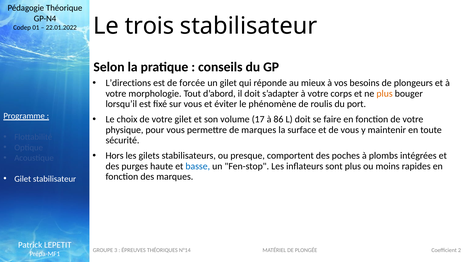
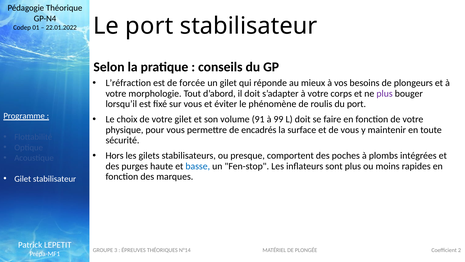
Le trois: trois -> port (149, 26)
L’directions: L’directions -> L’réfraction (128, 83)
plus colour: orange -> purple (385, 93)
17: 17 -> 91 (258, 119)
86: 86 -> 99 (278, 119)
de marques: marques -> encadrés (259, 130)
